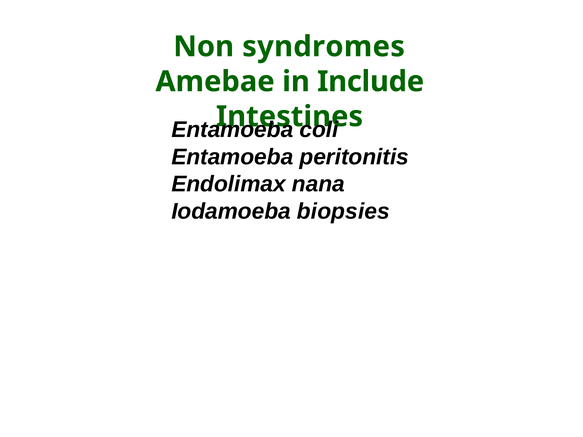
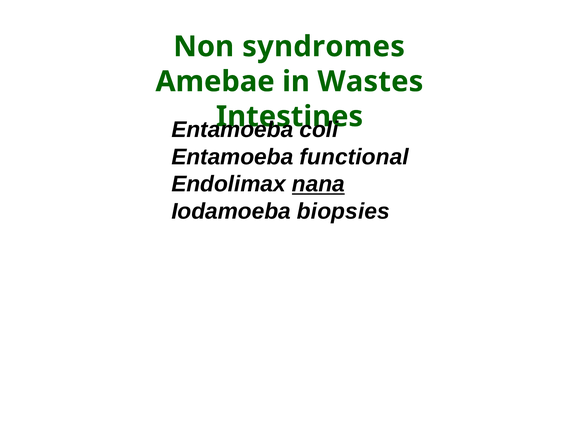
Include: Include -> Wastes (370, 82)
peritonitis: peritonitis -> functional (354, 157)
nana underline: none -> present (318, 184)
